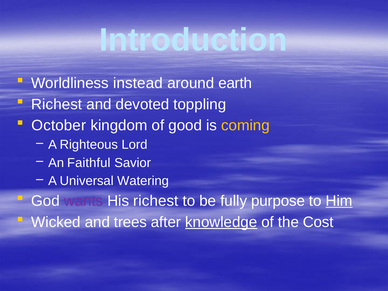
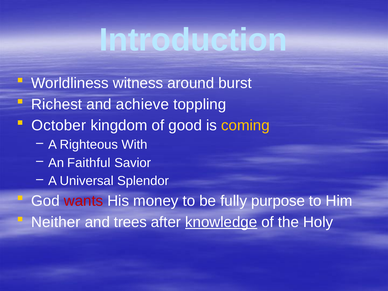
instead: instead -> witness (138, 83)
earth: earth -> burst (235, 83)
devoted: devoted -> achieve (142, 104)
Lord: Lord -> With (134, 145)
Watering: Watering -> Splendor (143, 181)
wants colour: purple -> red (84, 201)
His richest: richest -> money (156, 201)
Him underline: present -> none (339, 201)
Wicked: Wicked -> Neither (56, 222)
Cost: Cost -> Holy (318, 222)
